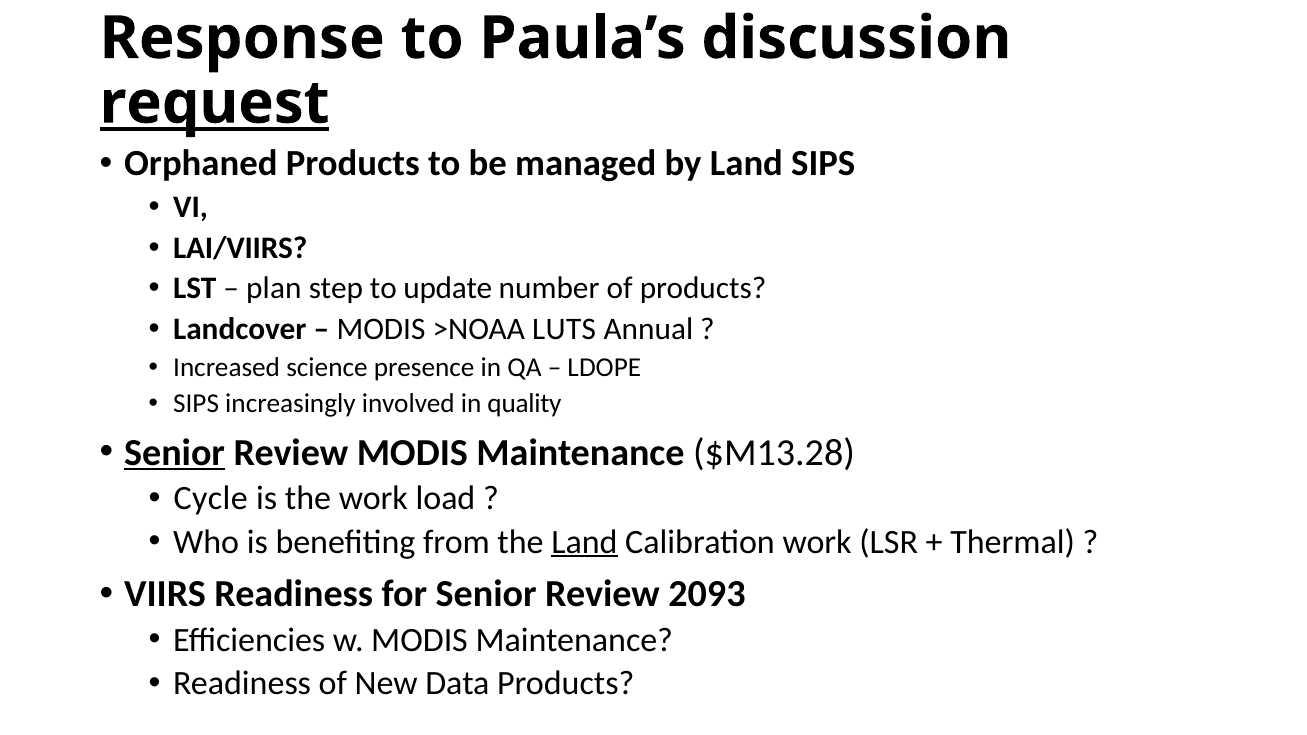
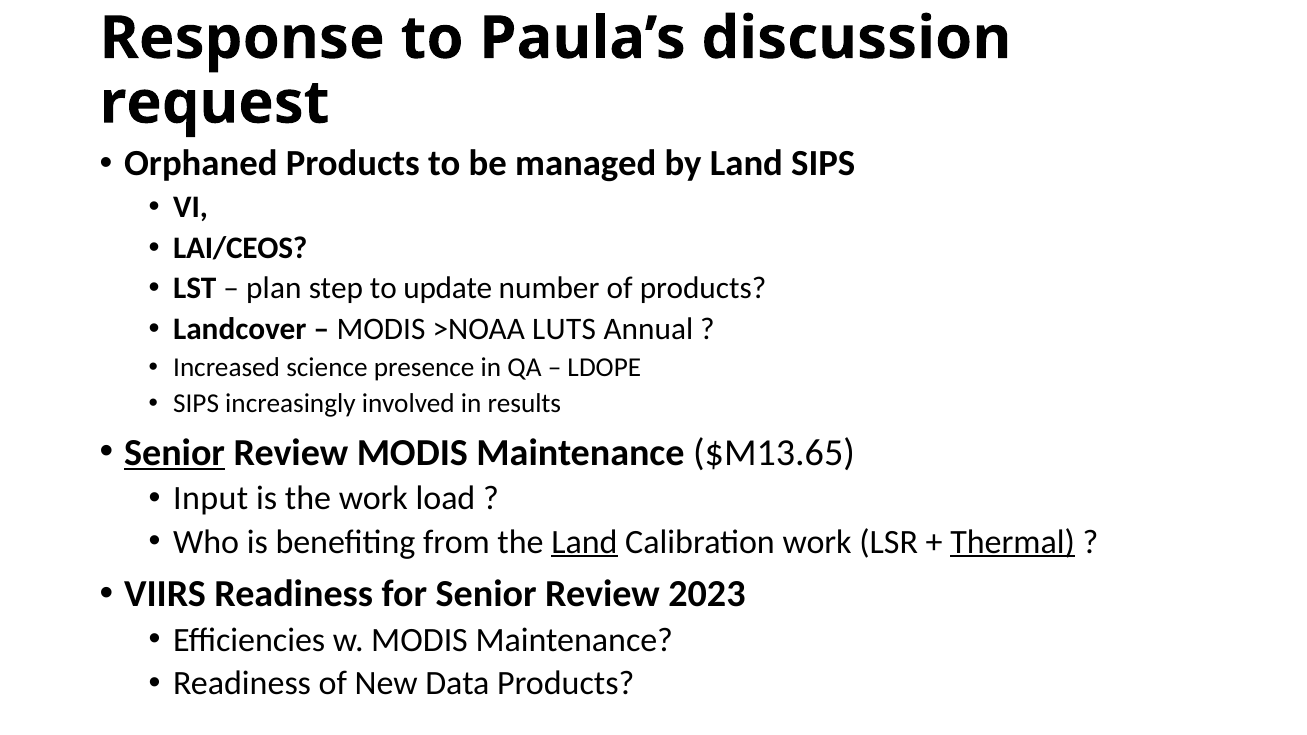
request underline: present -> none (215, 103)
LAI/VIIRS: LAI/VIIRS -> LAI/CEOS (240, 248)
quality: quality -> results (524, 404)
$M13.28: $M13.28 -> $M13.65 (774, 453)
Cycle: Cycle -> Input (211, 498)
Thermal underline: none -> present (1013, 542)
2093: 2093 -> 2023 (707, 594)
